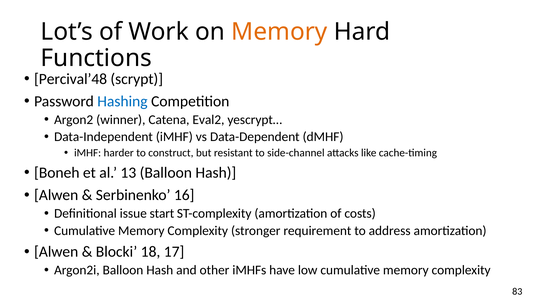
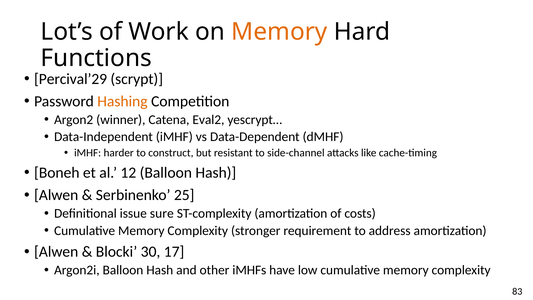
Percival’48: Percival’48 -> Percival’29 (71, 79)
Hashing colour: blue -> orange (122, 101)
13: 13 -> 12 (128, 173)
16: 16 -> 25 (184, 195)
start: start -> sure (162, 213)
18: 18 -> 30 (151, 252)
